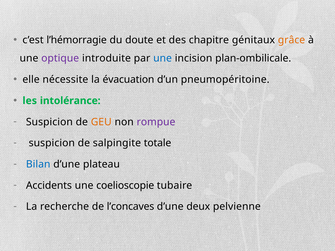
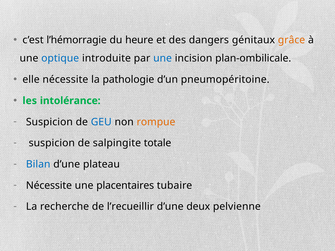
doute: doute -> heure (139, 40)
chapitre: chapitre -> dangers (209, 40)
optique colour: purple -> blue (60, 58)
évacuation: évacuation -> pathologie (128, 80)
GEU colour: orange -> blue (101, 122)
rompue colour: purple -> orange (156, 122)
Accidents: Accidents -> Nécessite (49, 186)
coelioscopie: coelioscopie -> placentaires (125, 186)
l’concaves: l’concaves -> l’recueillir (130, 207)
